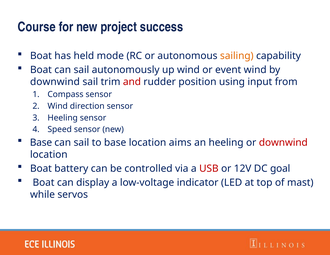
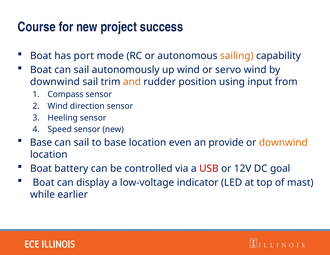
held: held -> port (84, 56)
event: event -> servo (228, 70)
and colour: red -> orange (132, 82)
aims: aims -> even (180, 143)
an heeling: heeling -> provide (226, 143)
downwind colour: red -> orange (283, 143)
servos: servos -> earlier (73, 195)
